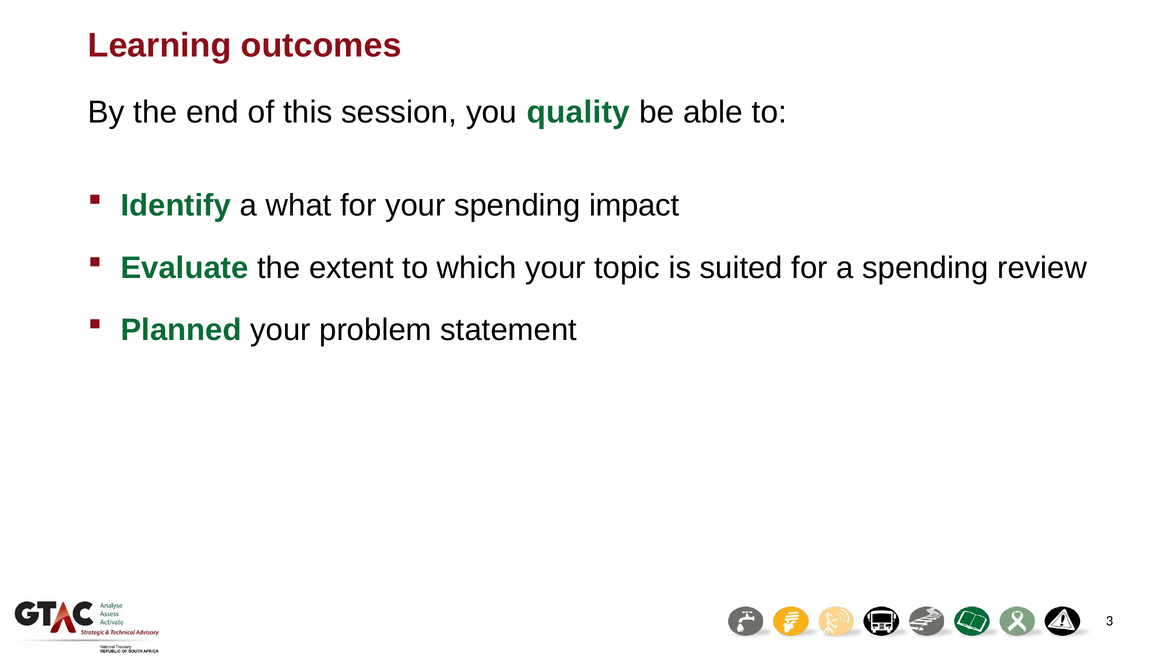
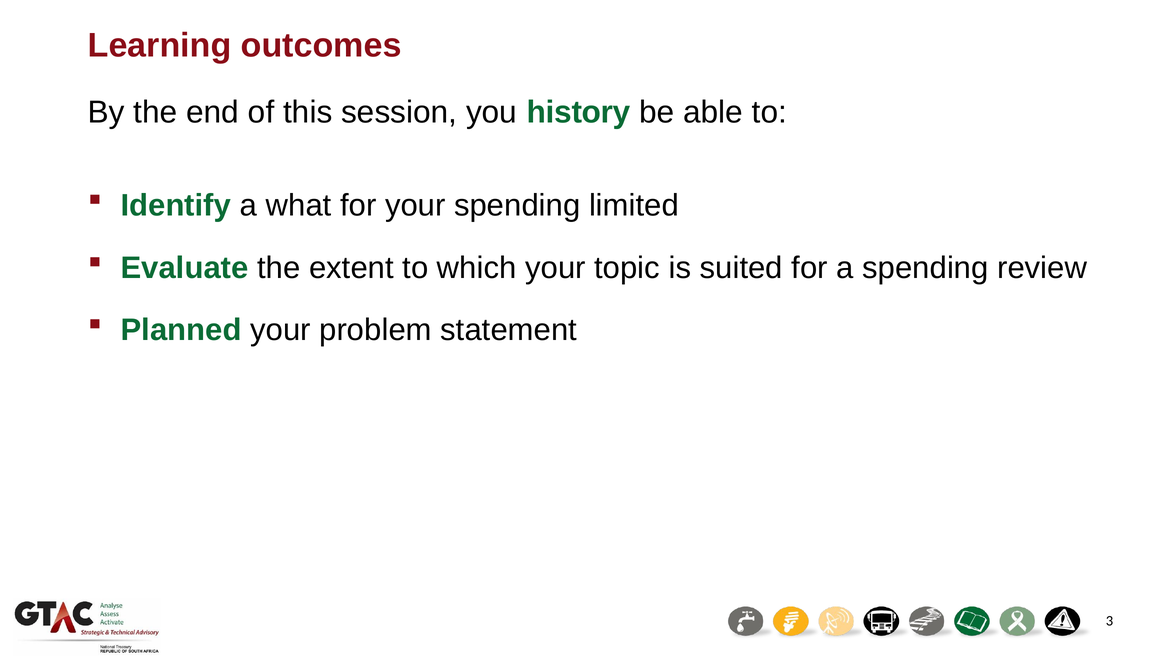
quality: quality -> history (579, 112)
impact: impact -> limited (634, 205)
